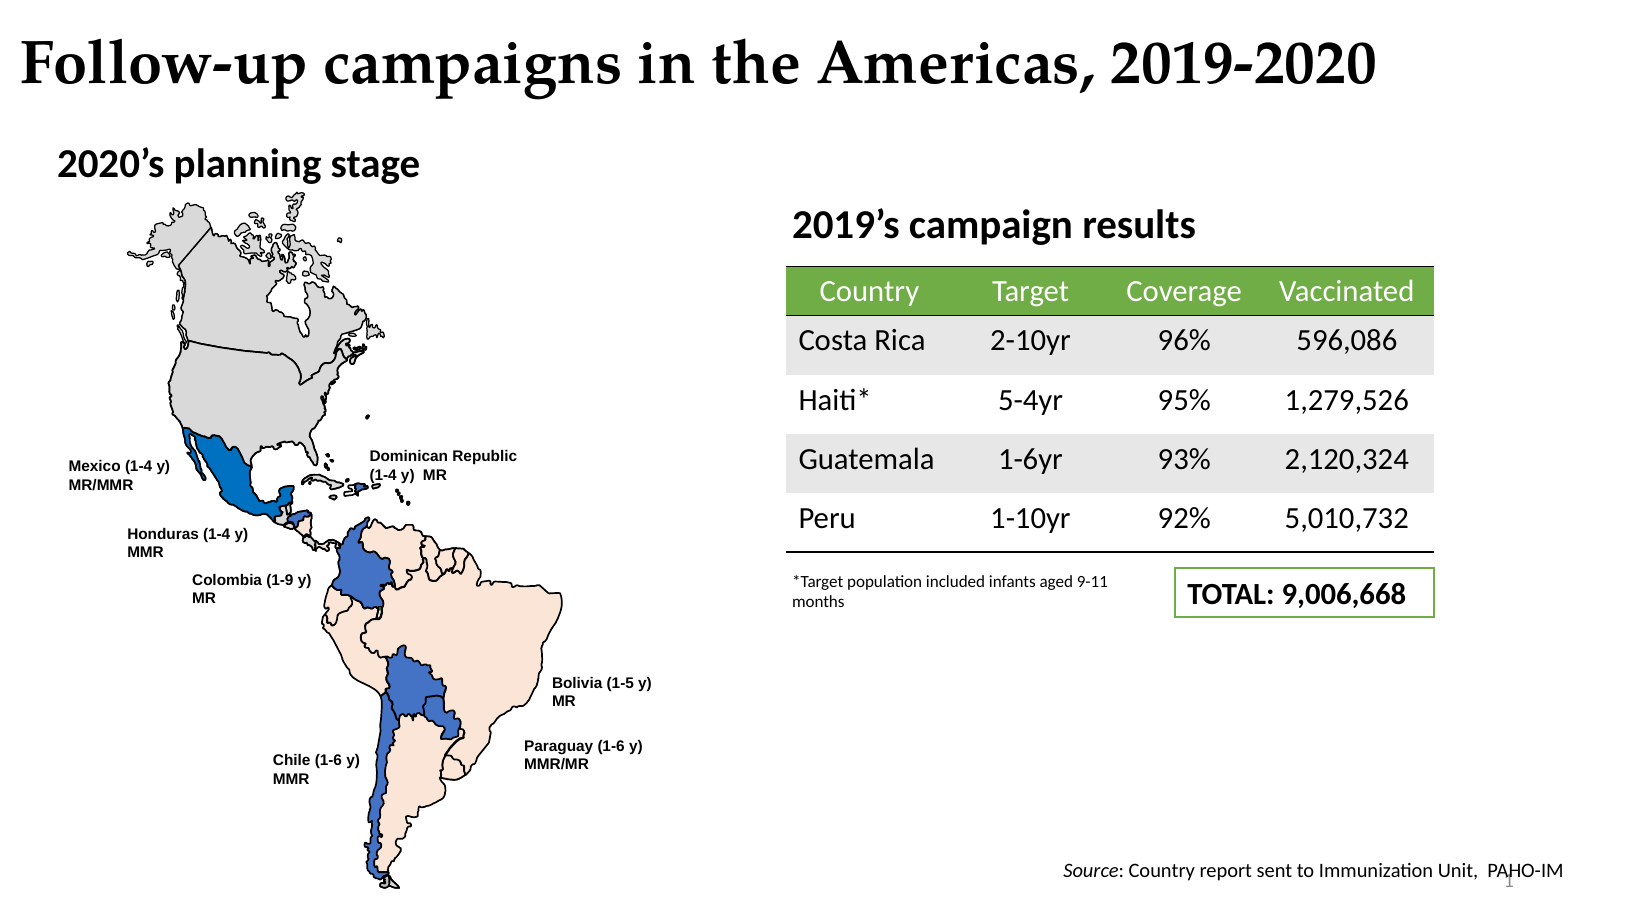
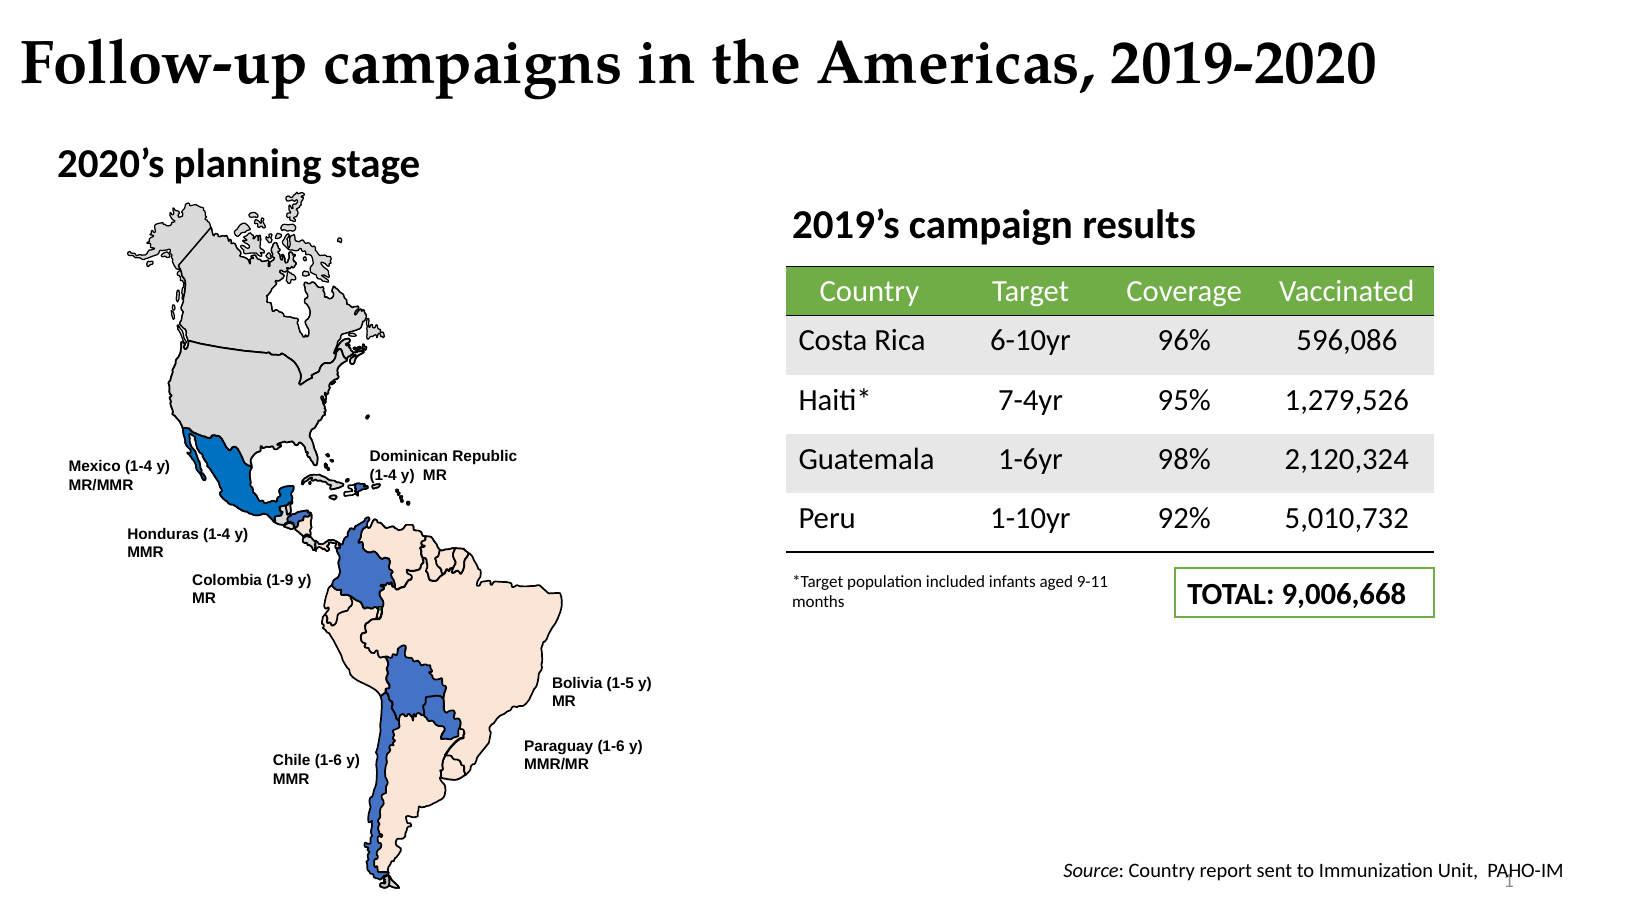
2-10yr: 2-10yr -> 6-10yr (1030, 341)
5-4yr: 5-4yr -> 7-4yr (1030, 400)
93%: 93% -> 98% (1184, 459)
